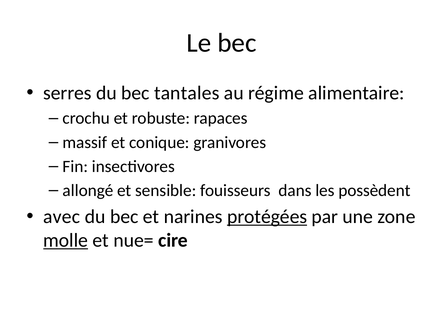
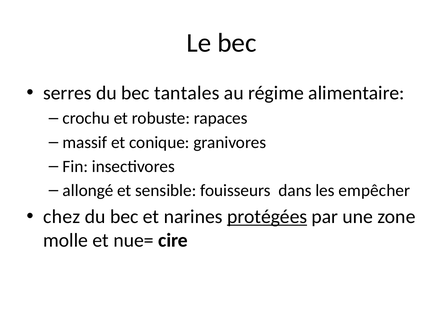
possèdent: possèdent -> empêcher (374, 191)
avec: avec -> chez (62, 217)
molle underline: present -> none (66, 241)
